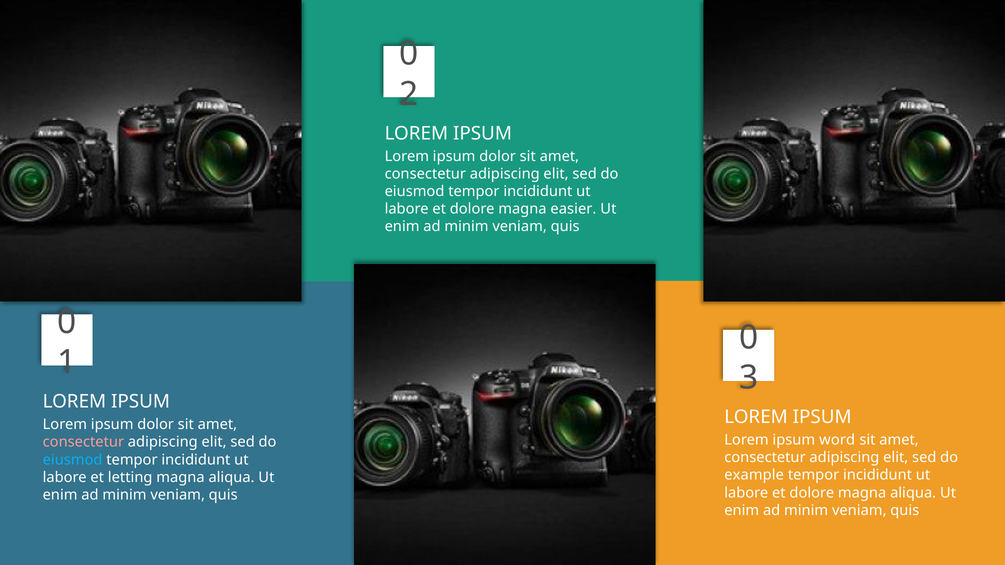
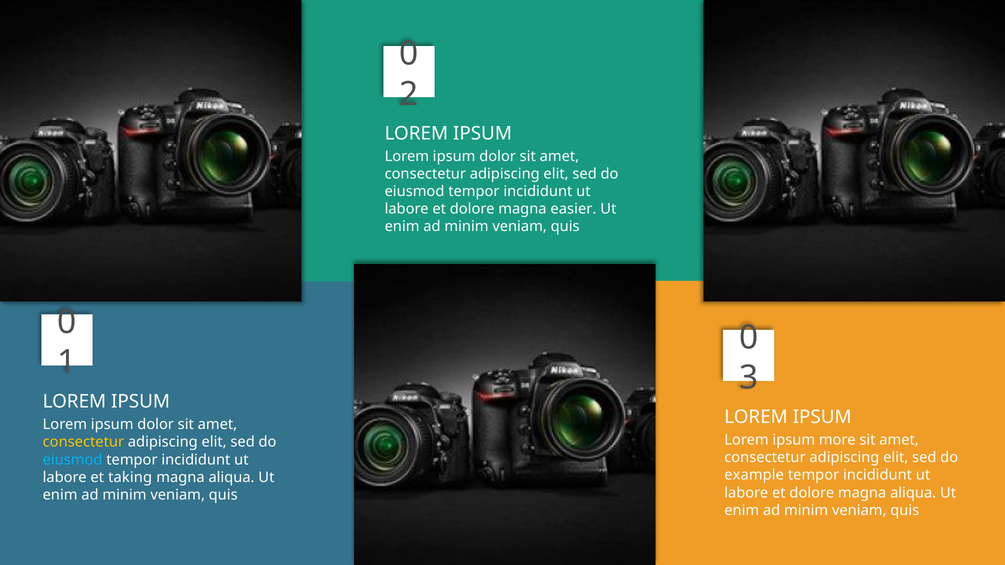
word: word -> more (837, 440)
consectetur colour: pink -> yellow (83, 442)
letting: letting -> taking (130, 478)
